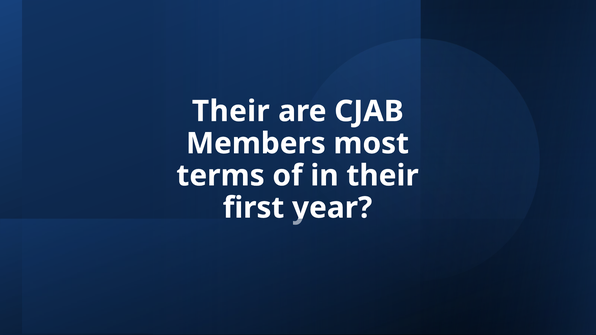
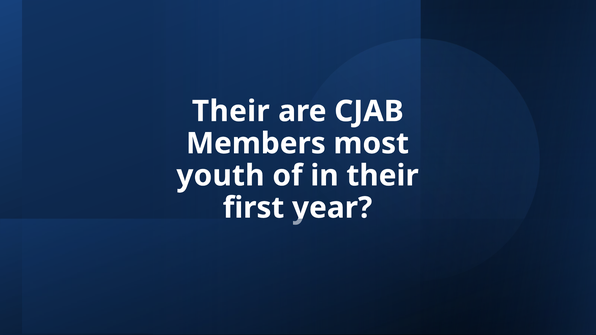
terms: terms -> youth (220, 176)
